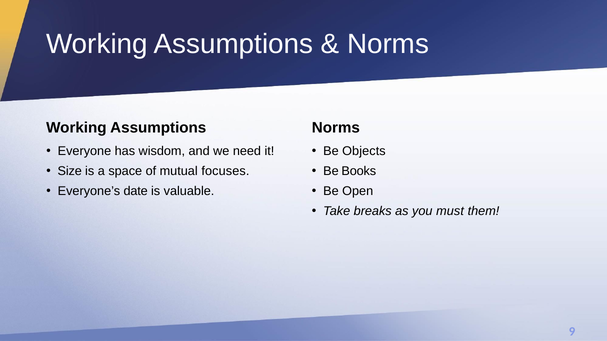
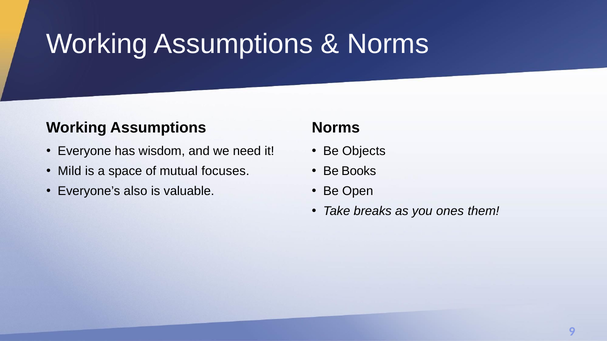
Size: Size -> Mild (70, 172)
date: date -> also (136, 192)
must: must -> ones (450, 212)
